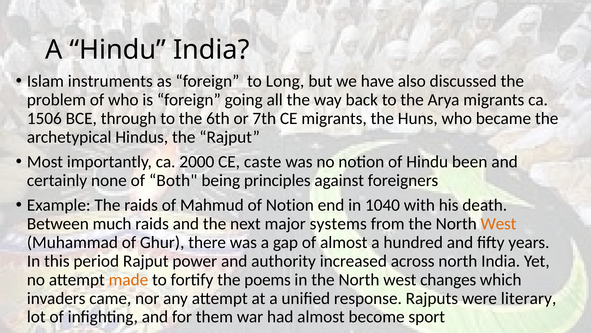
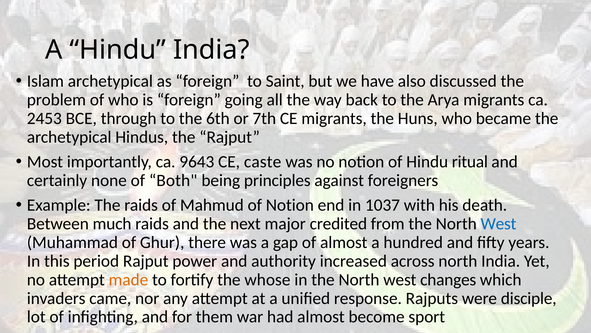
Islam instruments: instruments -> archetypical (110, 81)
Long: Long -> Saint (285, 81)
1506: 1506 -> 2453 (44, 118)
2000: 2000 -> 9643 (197, 162)
been: been -> ritual (470, 162)
1040: 1040 -> 1037 (383, 205)
systems: systems -> credited (338, 223)
West colour: orange -> blue (498, 223)
poems: poems -> whose (267, 279)
literary: literary -> disciple (529, 298)
